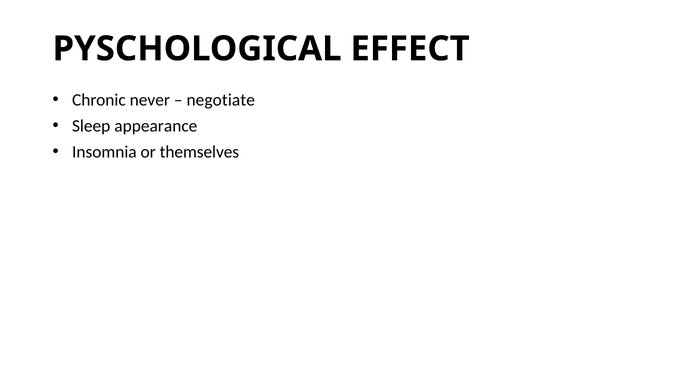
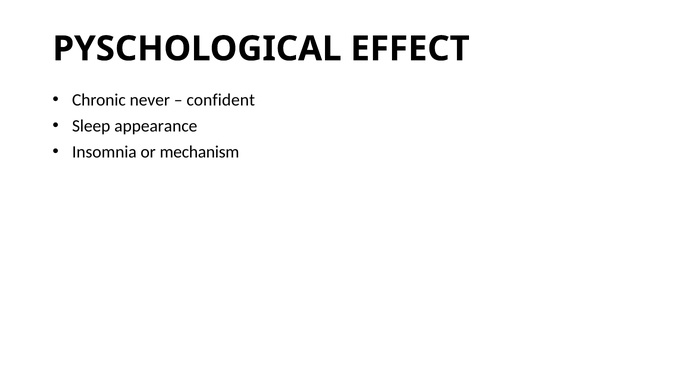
negotiate: negotiate -> confident (221, 100)
themselves: themselves -> mechanism (199, 152)
